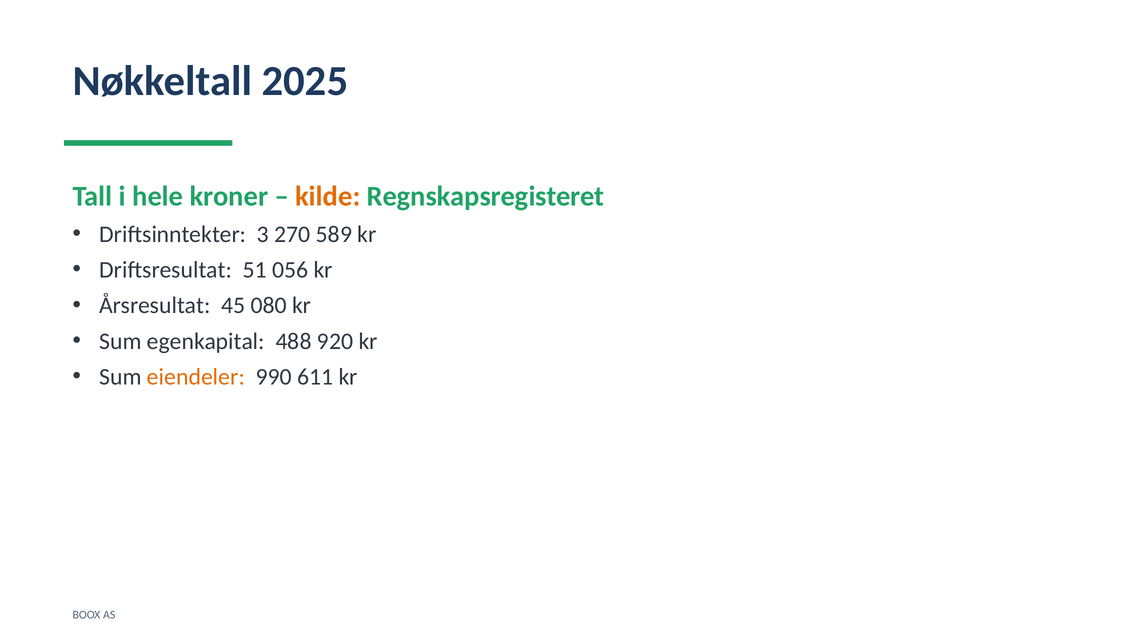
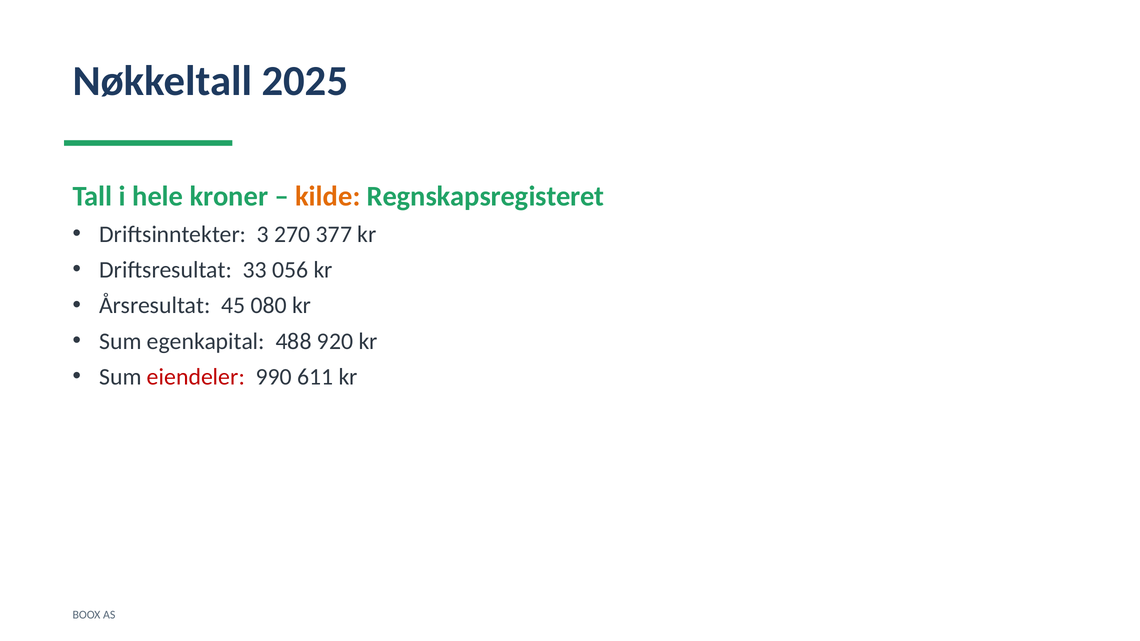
589: 589 -> 377 (334, 234)
51: 51 -> 33 (255, 270)
eiendeler colour: orange -> red (196, 377)
